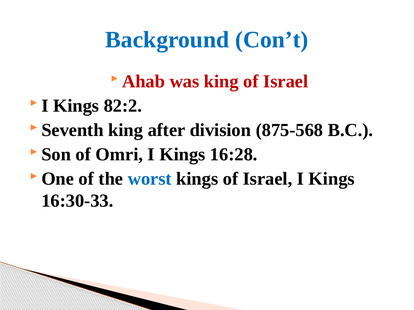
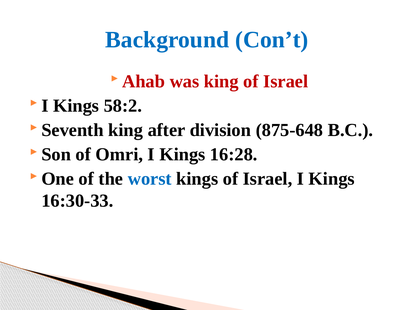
82:2: 82:2 -> 58:2 (123, 106)
875-568: 875-568 -> 875-648 (289, 130)
